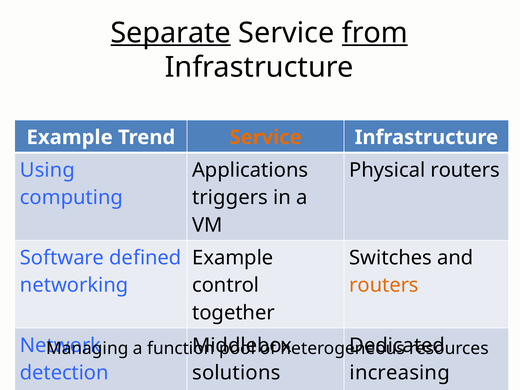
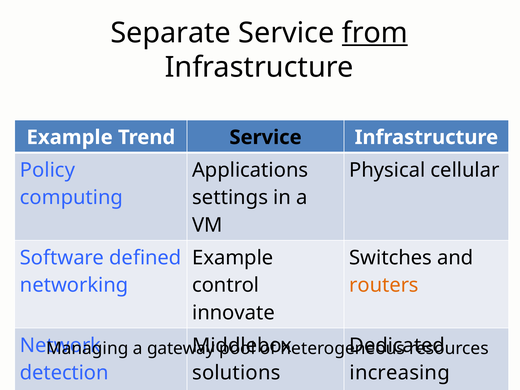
Separate underline: present -> none (171, 33)
Service colour: orange -> black (266, 137)
Using: Using -> Policy (47, 170)
Physical routers: routers -> cellular (465, 170)
triggers: triggers -> settings (230, 198)
together: together -> innovate (233, 313)
function: function -> gateway (181, 348)
